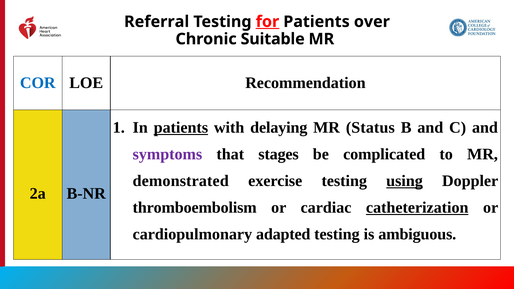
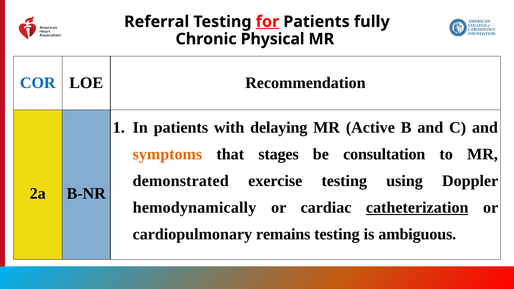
over: over -> fully (372, 22)
Suitable: Suitable -> Physical (273, 39)
patients underline: present -> none (181, 128)
Status: Status -> Active (370, 128)
symptoms colour: purple -> orange (167, 154)
complicated: complicated -> consultation (384, 154)
using underline: present -> none (405, 181)
thromboembolism: thromboembolism -> hemodynamically (195, 208)
adapted: adapted -> remains (283, 234)
